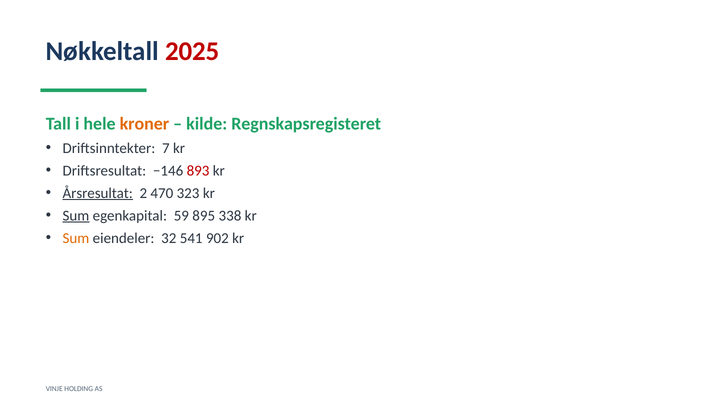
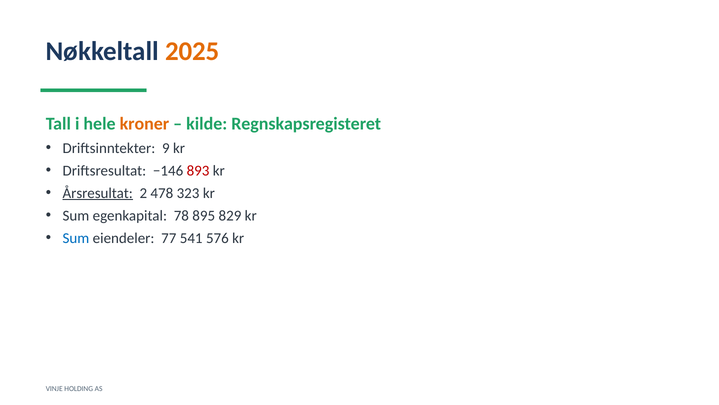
2025 colour: red -> orange (192, 51)
7: 7 -> 9 (166, 148)
470: 470 -> 478 (162, 193)
Sum underline: present -> none (76, 215)
59: 59 -> 78 (181, 215)
338: 338 -> 829 (230, 215)
Sum colour: orange -> blue (76, 238)
32: 32 -> 77 (169, 238)
902: 902 -> 576 (217, 238)
